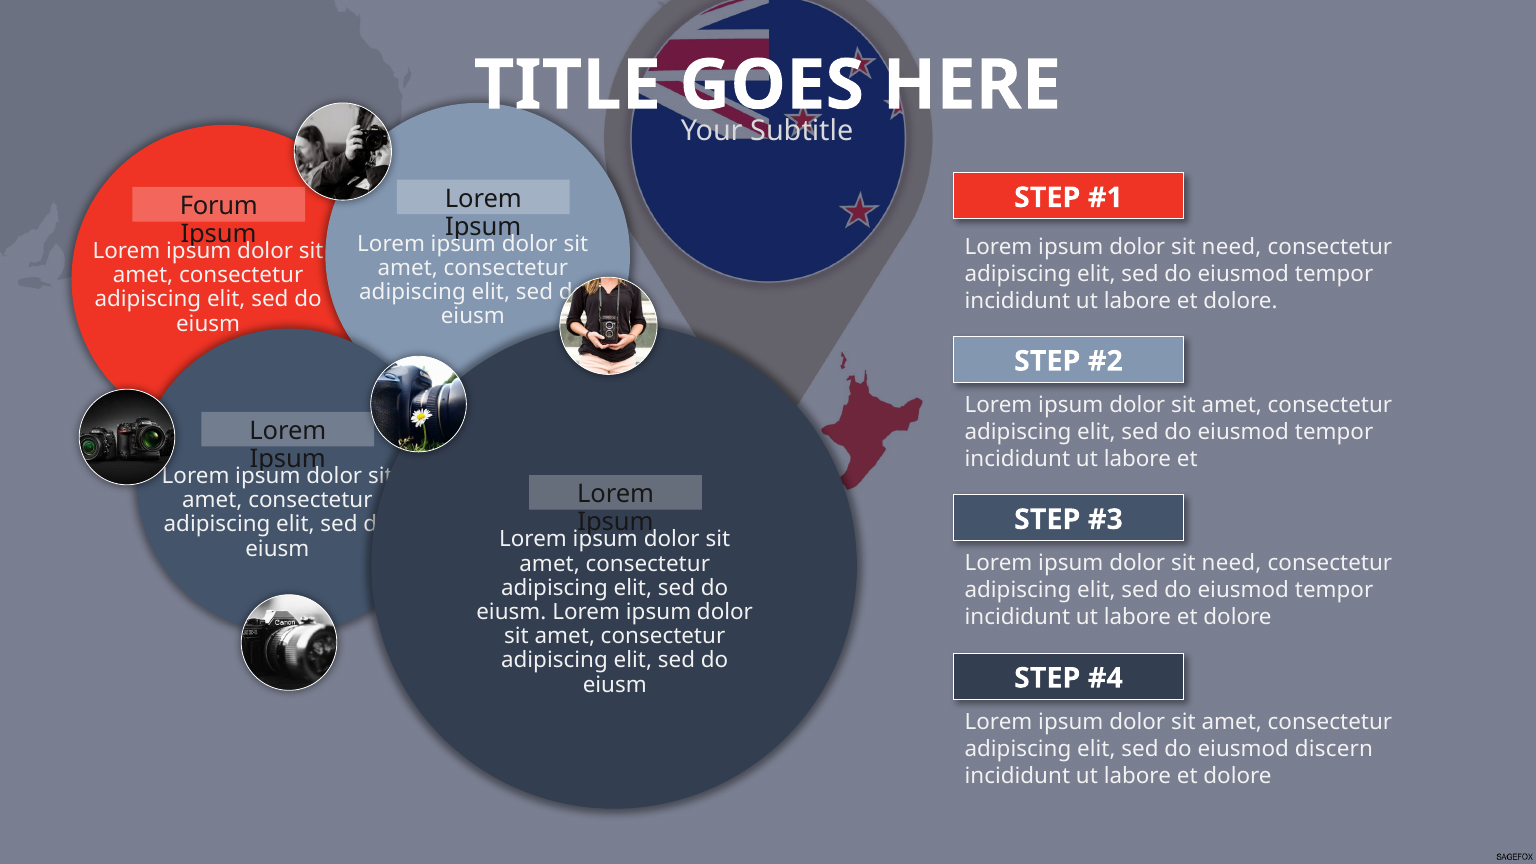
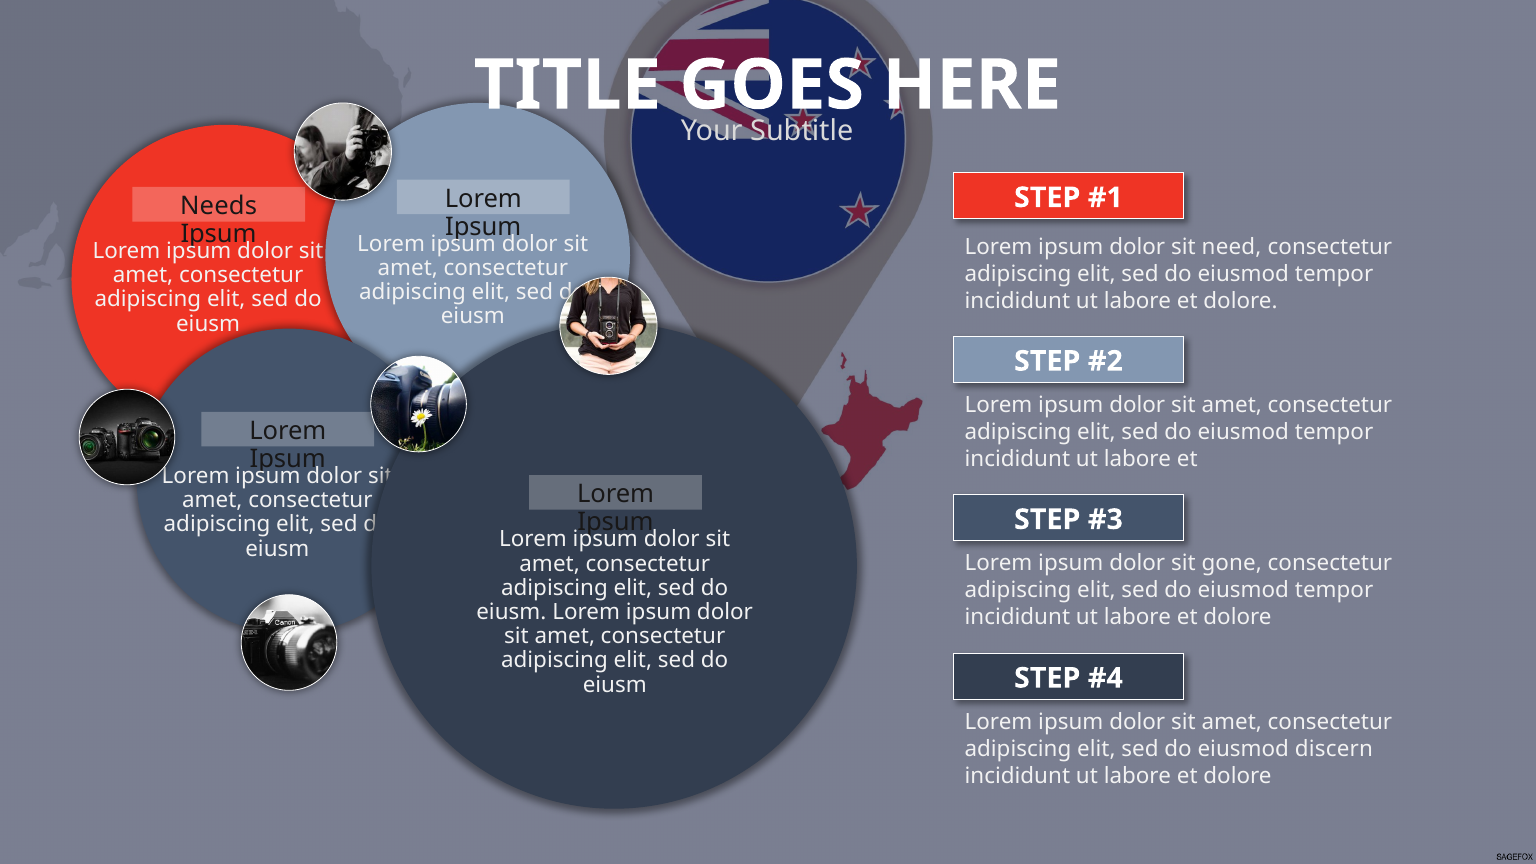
Forum: Forum -> Needs (219, 206)
need: need -> gone (1232, 563)
